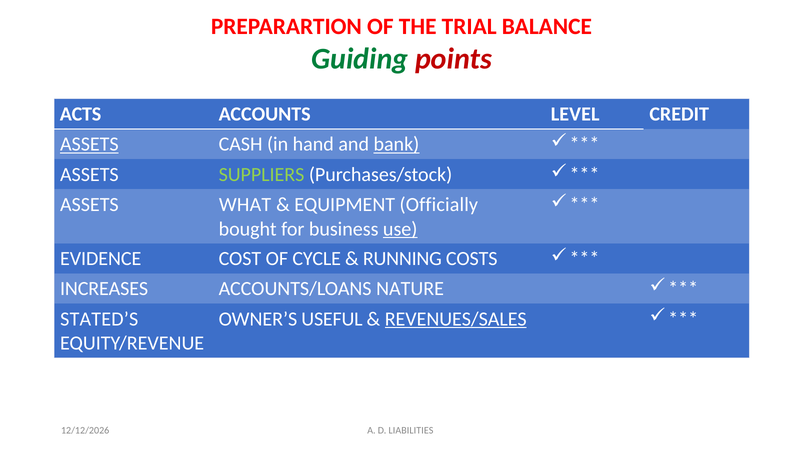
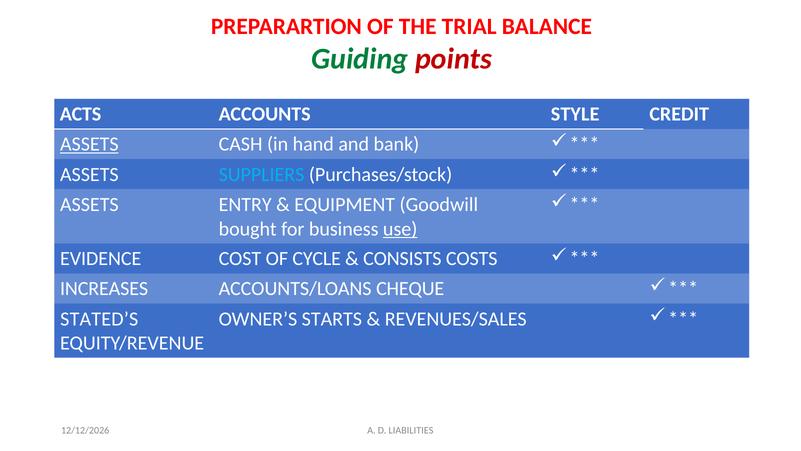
LEVEL: LEVEL -> STYLE (575, 114)
bank underline: present -> none (396, 144)
SUPPLIERS colour: light green -> light blue (262, 174)
WHAT: WHAT -> ENTRY (245, 204)
Officially: Officially -> Goodwill (439, 204)
RUNNING: RUNNING -> CONSISTS (402, 258)
NATURE: NATURE -> CHEQUE (410, 289)
USEFUL: USEFUL -> STARTS (332, 319)
REVENUES/SALES underline: present -> none (456, 319)
